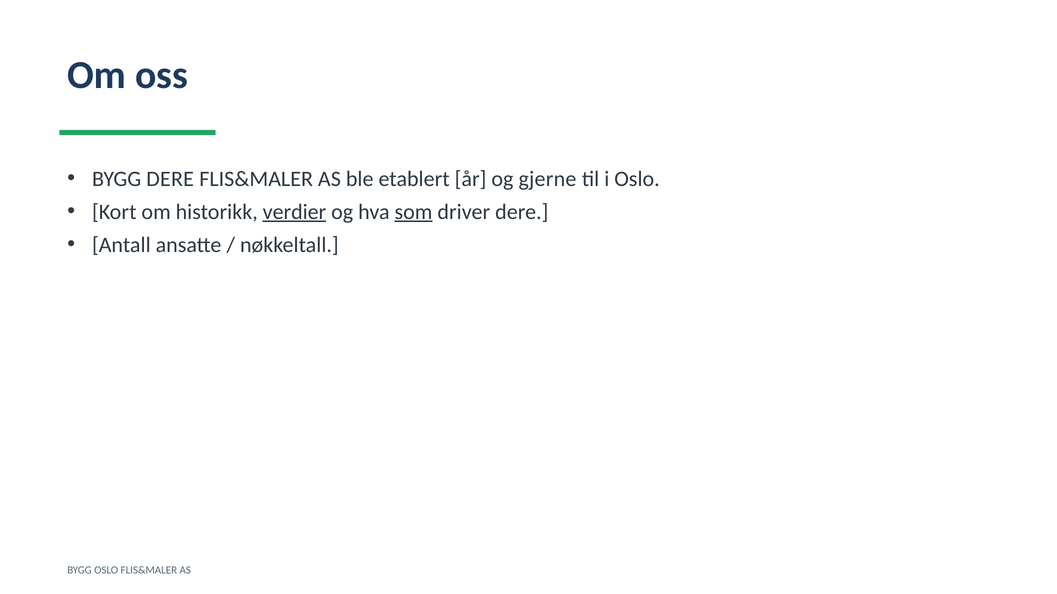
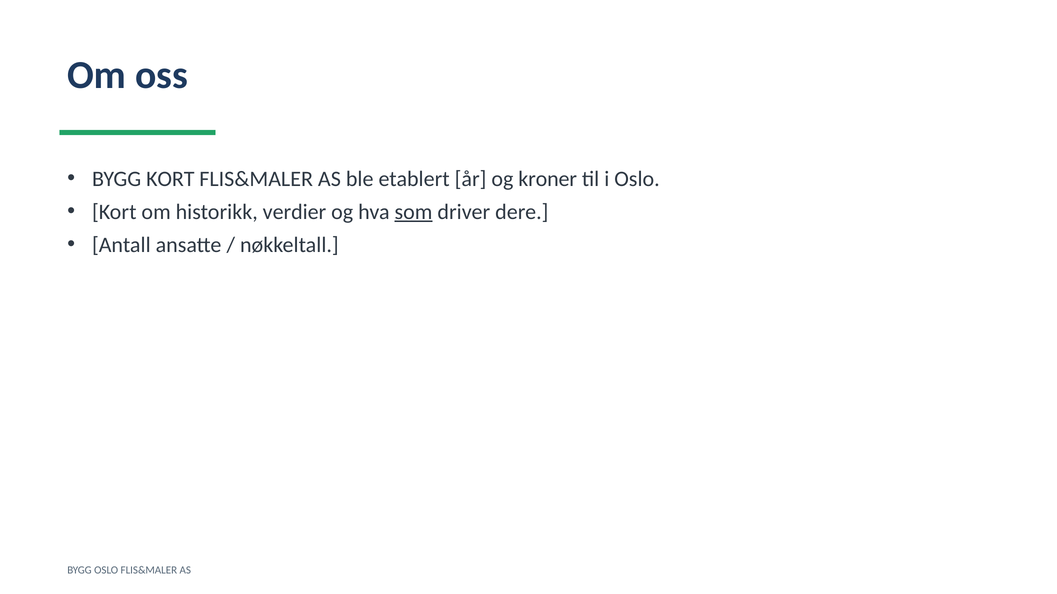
BYGG DERE: DERE -> KORT (170, 179)
gjerne: gjerne -> kroner (548, 179)
verdier underline: present -> none (294, 212)
